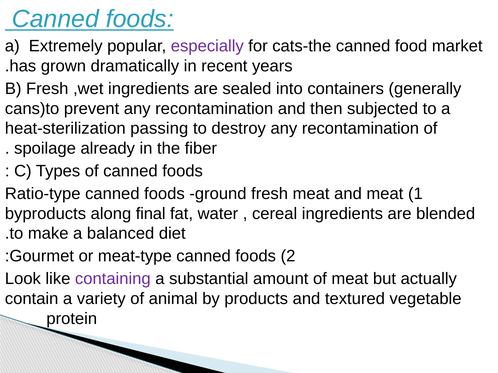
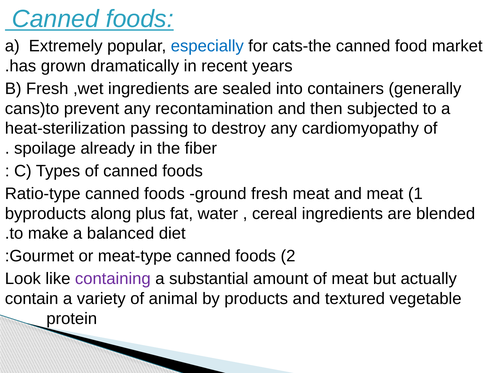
especially colour: purple -> blue (207, 46)
destroy any recontamination: recontamination -> cardiomyopathy (360, 129)
final: final -> plus (151, 214)
